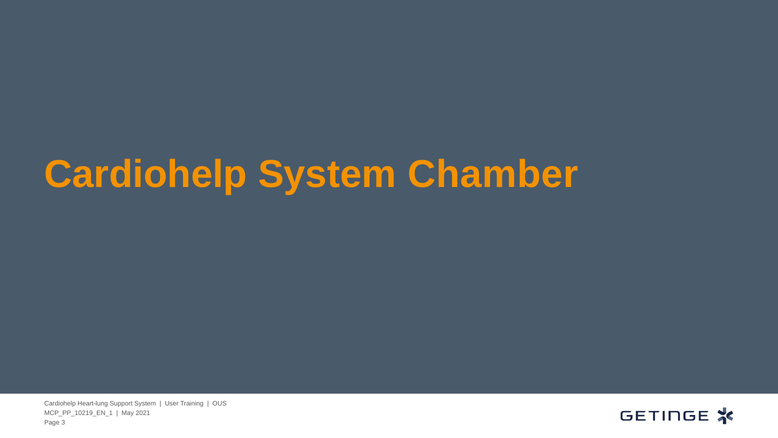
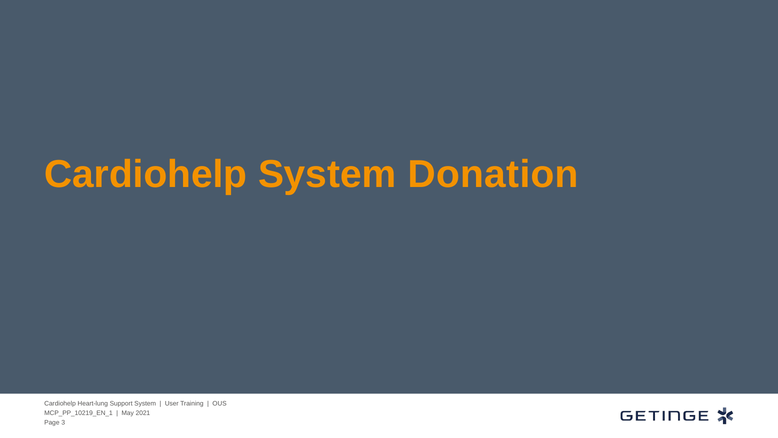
Chamber: Chamber -> Donation (493, 174)
